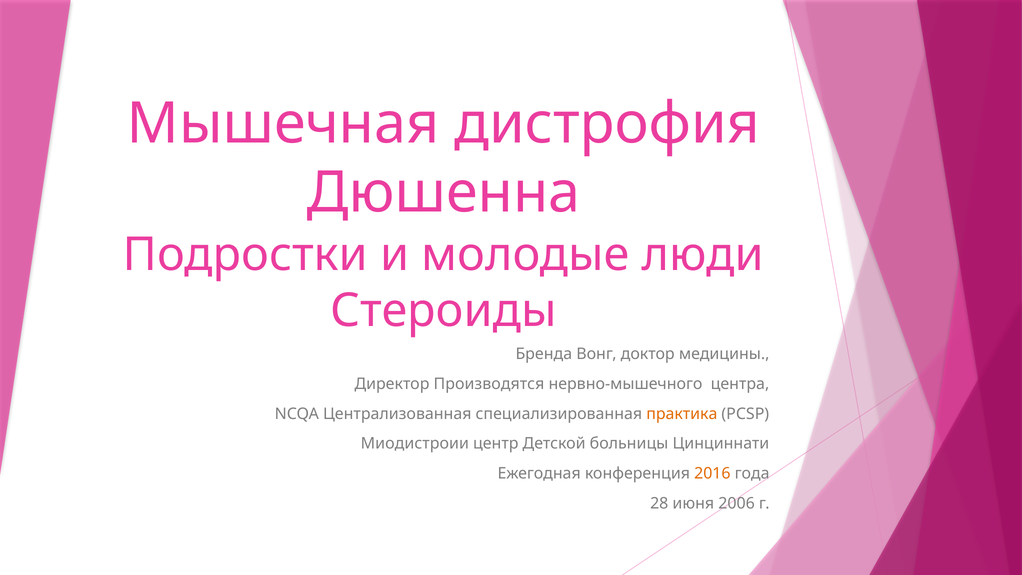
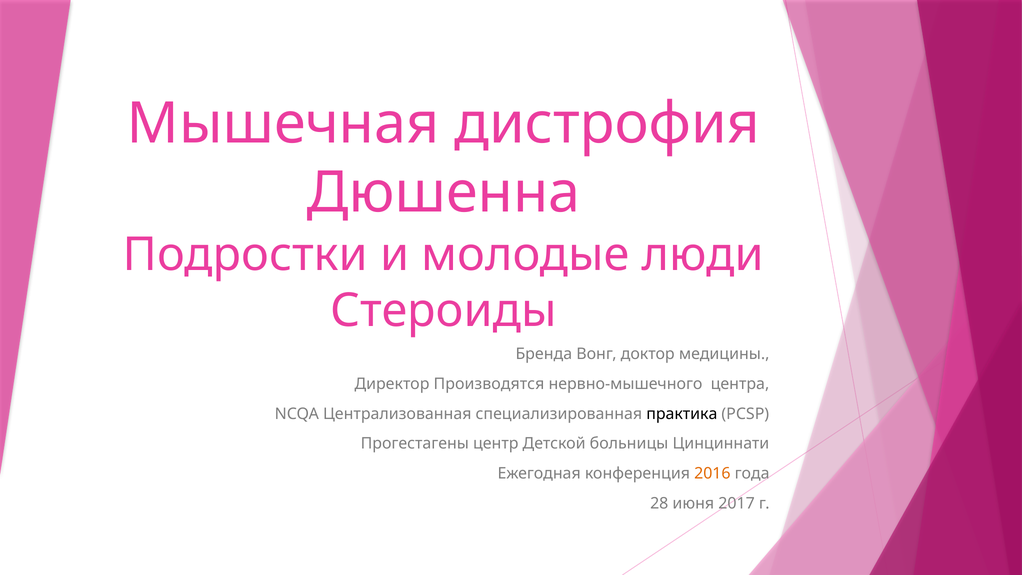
практика colour: orange -> black (682, 414)
Миодистроии: Миодистроии -> Прогестагены (415, 444)
2006: 2006 -> 2017 (737, 503)
